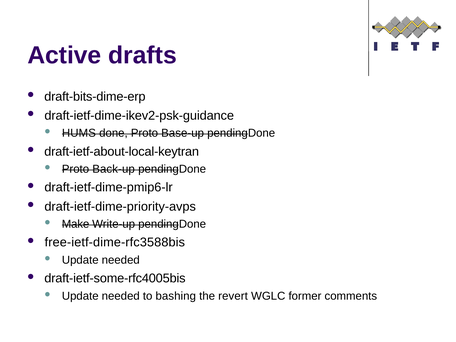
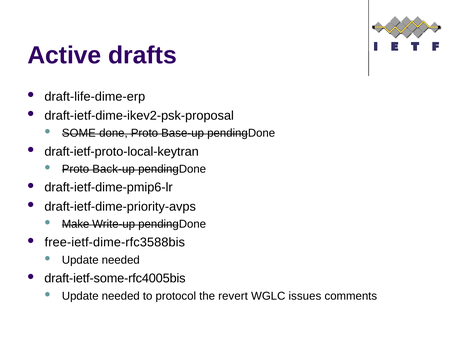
draft-bits-dime-erp: draft-bits-dime-erp -> draft-life-dime-erp (95, 97)
draft-ietf-dime-ikev2-psk-guidance: draft-ietf-dime-ikev2-psk-guidance -> draft-ietf-dime-ikev2-psk-proposal (139, 116)
HUMS: HUMS -> SOME (79, 133)
draft-ietf-about-local-keytran: draft-ietf-about-local-keytran -> draft-ietf-proto-local-keytran (122, 152)
bashing: bashing -> protocol (176, 296)
former: former -> issues (305, 296)
